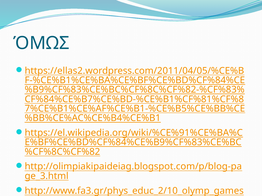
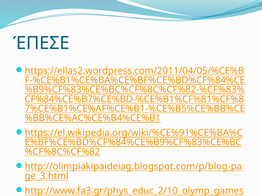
ΌΜΩΣ: ΌΜΩΣ -> ΈΠΕΣΕ (41, 43)
